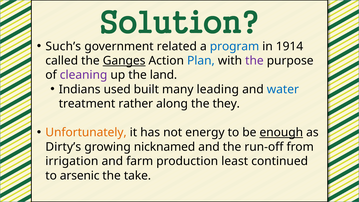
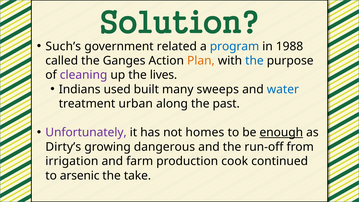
1914: 1914 -> 1988 (290, 46)
Ganges underline: present -> none (124, 61)
Plan colour: blue -> orange (201, 61)
the colour: purple -> blue (254, 61)
land: land -> lives (163, 75)
leading: leading -> sweeps (218, 89)
rather: rather -> urban (136, 104)
they: they -> past (226, 104)
Unfortunately colour: orange -> purple (86, 132)
energy: energy -> homes (205, 132)
nicknamed: nicknamed -> dangerous (164, 147)
least: least -> cook (235, 161)
